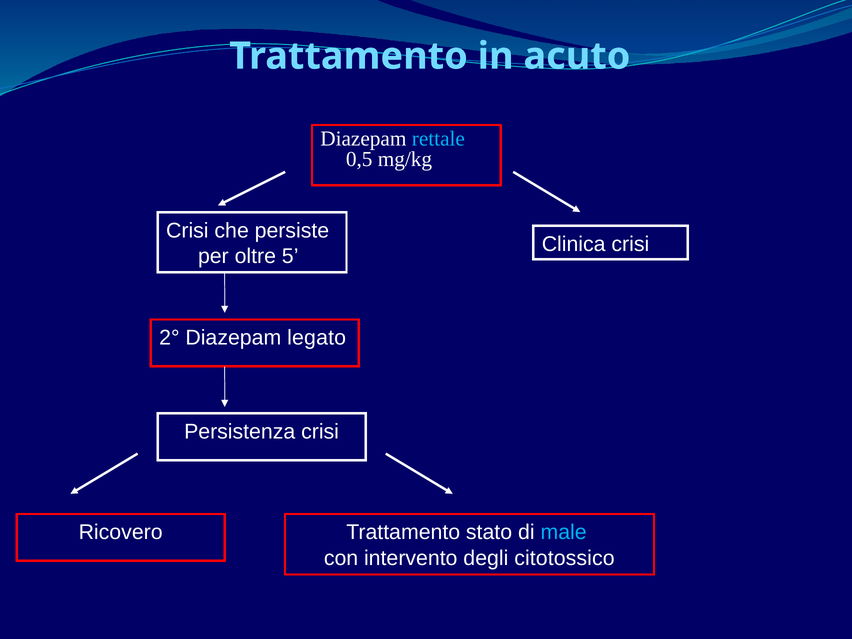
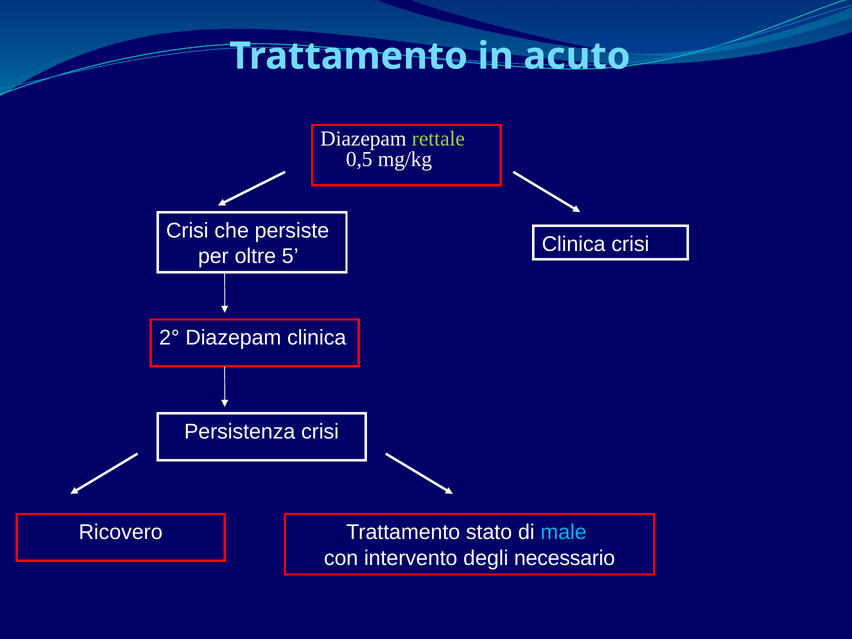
rettale colour: light blue -> light green (438, 139)
Diazepam legato: legato -> clinica (317, 338)
citotossico: citotossico -> necessario (565, 558)
